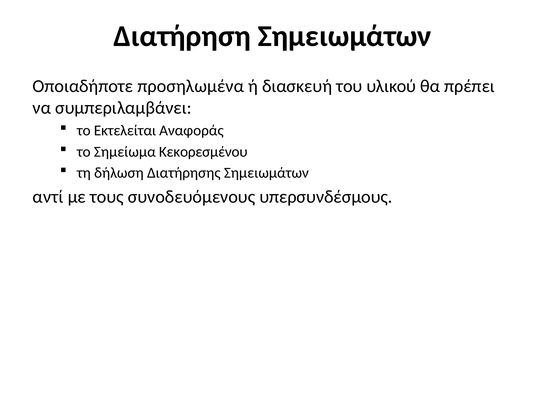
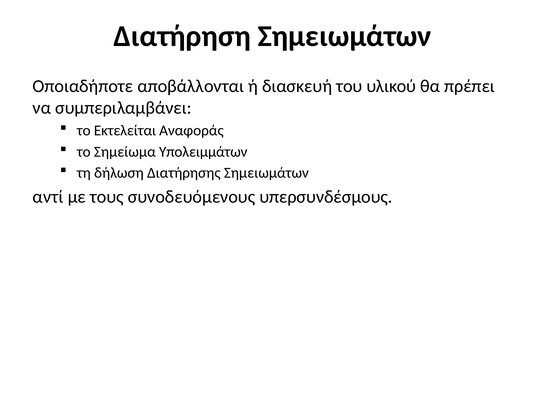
προσηλωμένα: προσηλωμένα -> αποβάλλονται (191, 86)
Κεκορεσμένου: Κεκορεσμένου -> Υπολειμμάτων (203, 152)
